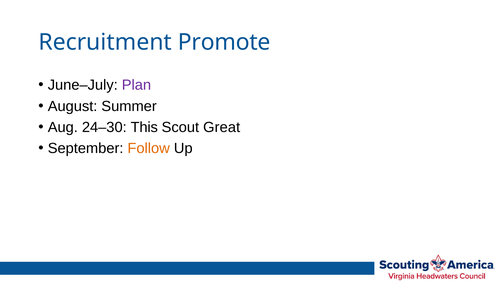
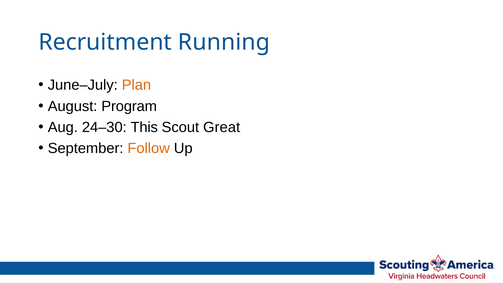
Promote: Promote -> Running (224, 42)
Plan colour: purple -> orange (136, 85)
Summer: Summer -> Program (129, 106)
